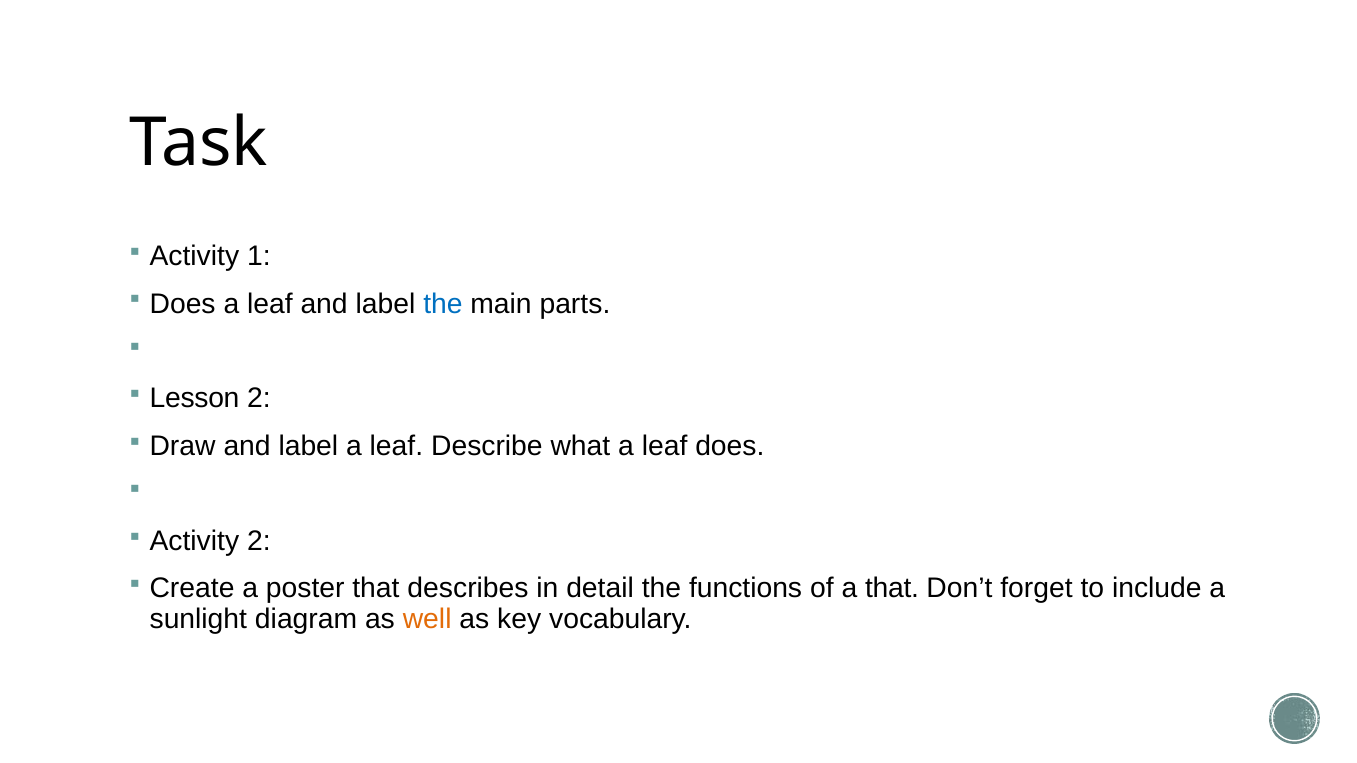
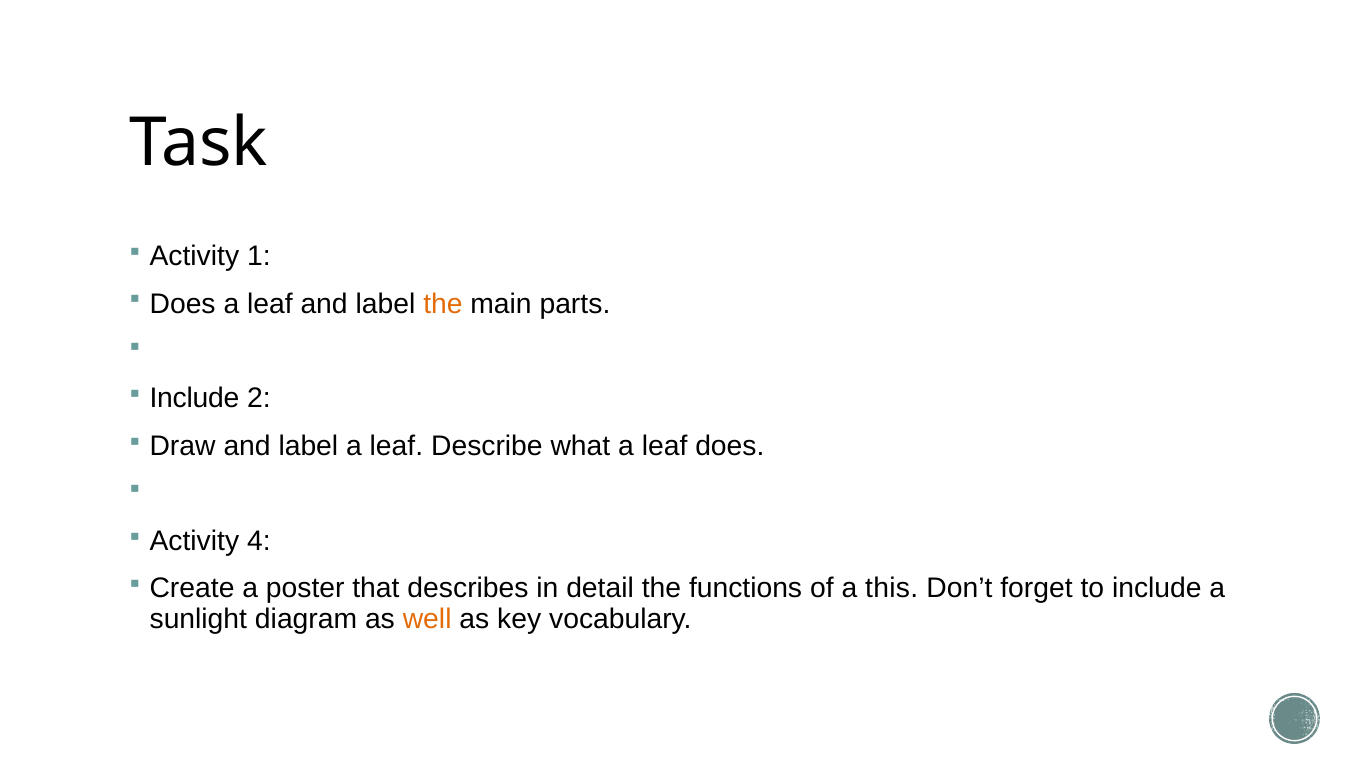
the colour: blue -> orange (443, 304)
Lesson: Lesson -> Include (195, 399)
Activity 2: 2 -> 4 (259, 541)
a that: that -> this (892, 589)
